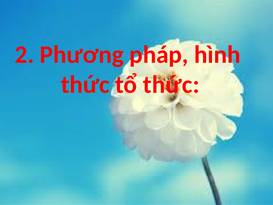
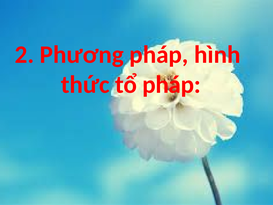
tổ thức: thức -> pháp (172, 85)
